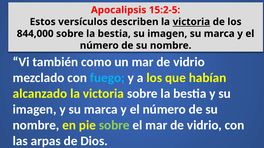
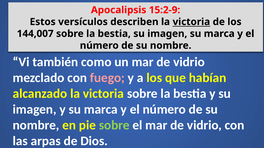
15:2-5: 15:2-5 -> 15:2-9 (165, 10)
844,000: 844,000 -> 144,007 (35, 34)
fuego colour: light blue -> pink (107, 78)
